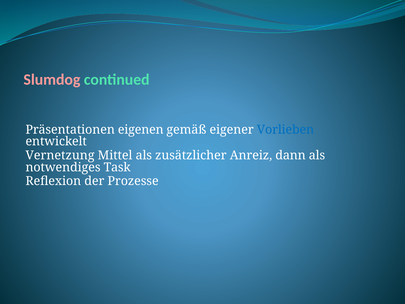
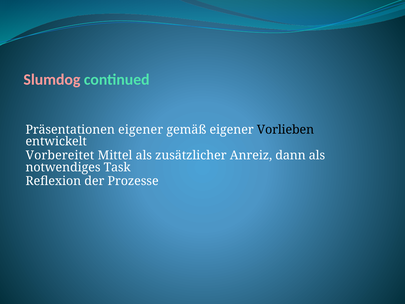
Präsentationen eigenen: eigenen -> eigener (141, 130)
Vorlieben colour: blue -> black (285, 130)
Vernetzung: Vernetzung -> Vorbereitet (60, 155)
